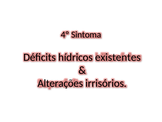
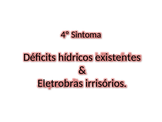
Alterações: Alterações -> Eletrobras (60, 83)
